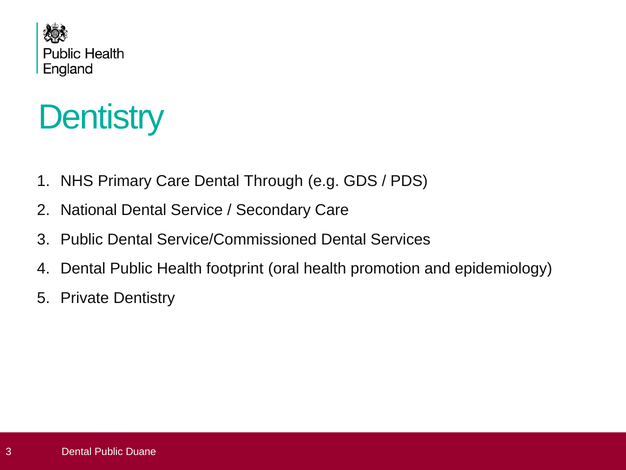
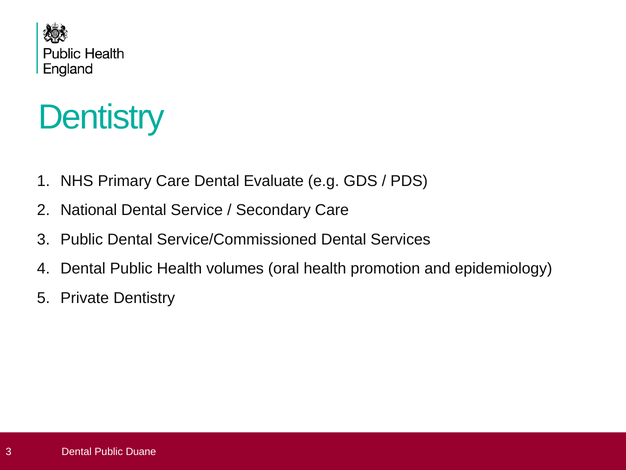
Through: Through -> Evaluate (274, 181)
footprint: footprint -> volumes (235, 268)
